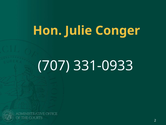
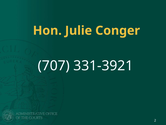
331-0933: 331-0933 -> 331-3921 (103, 65)
